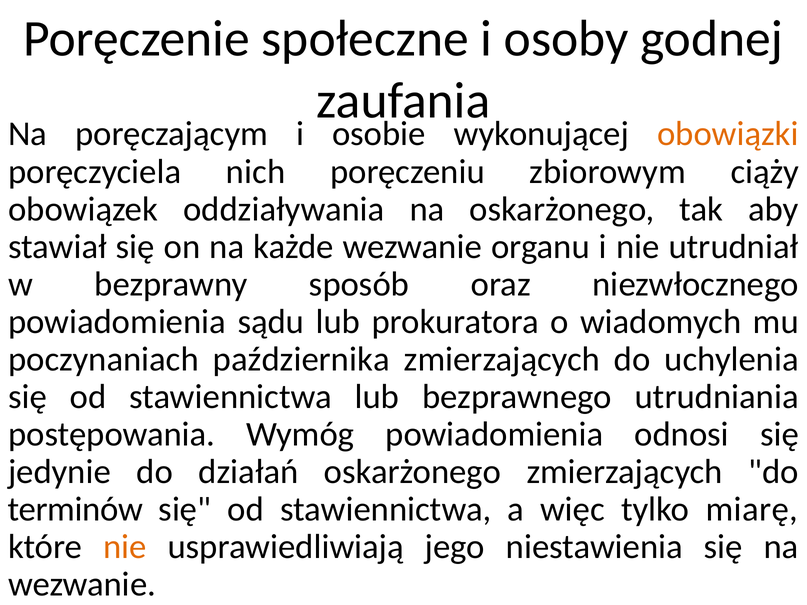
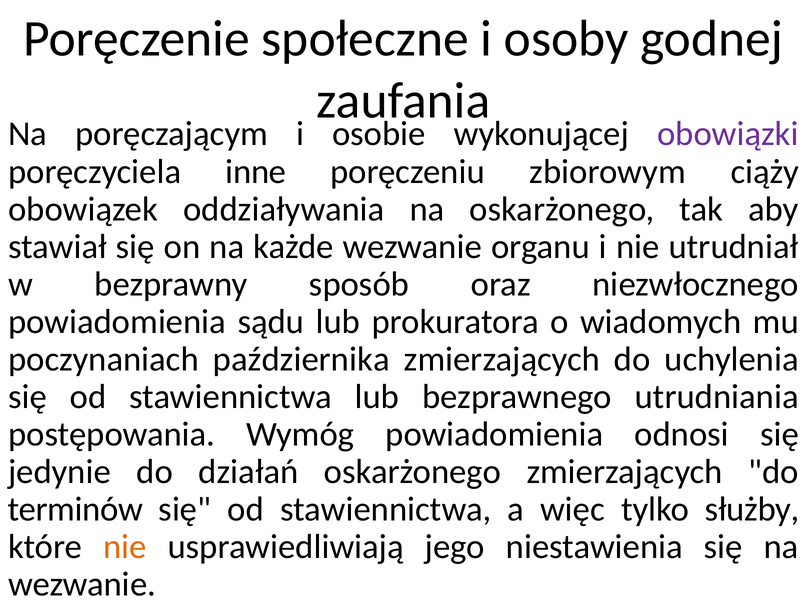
obowiązki colour: orange -> purple (728, 134)
nich: nich -> inne (256, 172)
miarę: miarę -> służby (752, 510)
